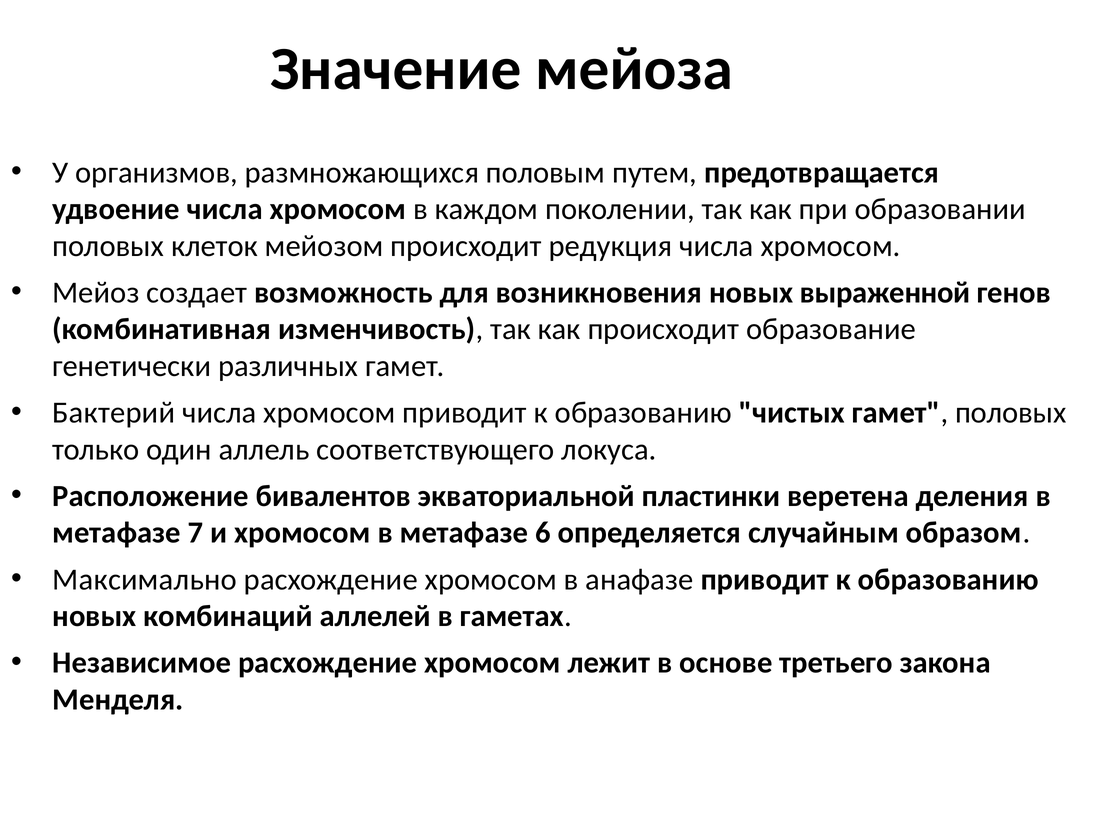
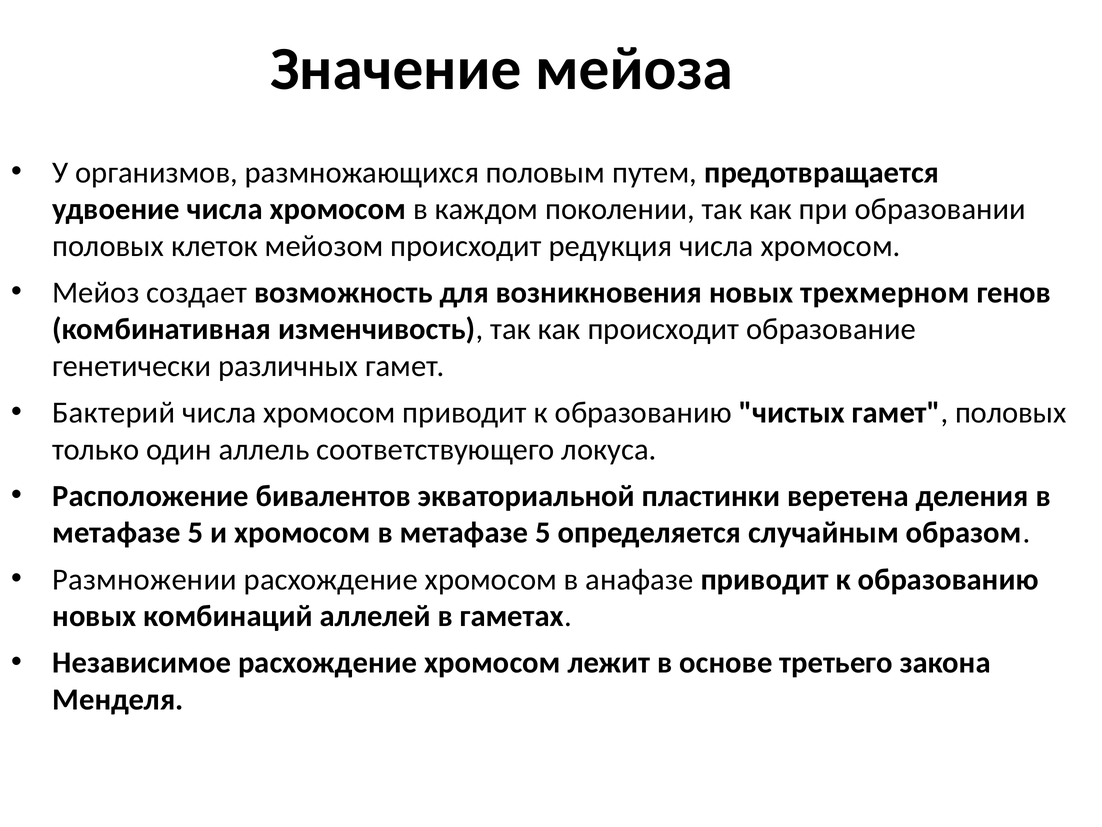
выраженной: выраженной -> трехмерном (885, 292)
7: 7 -> 5 (196, 533)
хромосом в метафазе 6: 6 -> 5 (543, 533)
Максимально: Максимально -> Размножении (145, 579)
